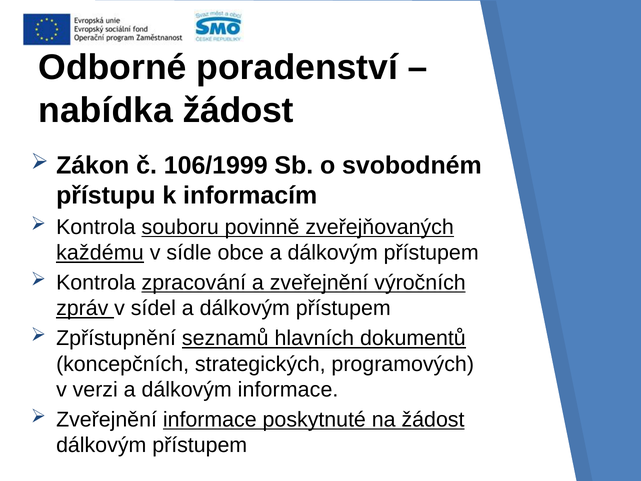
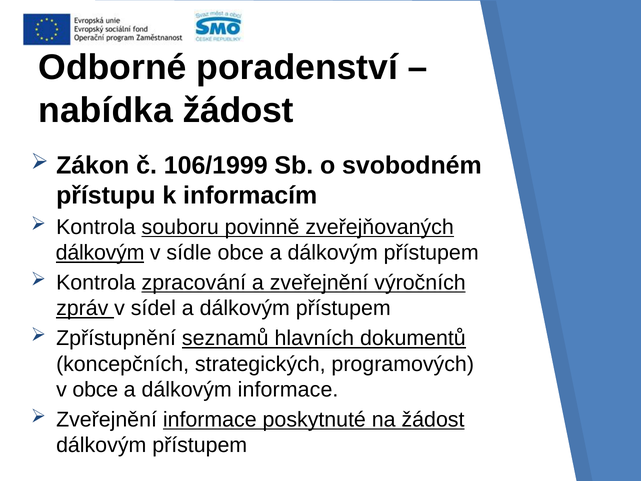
každému: každému -> dálkovým (100, 253)
v verzi: verzi -> obce (95, 389)
